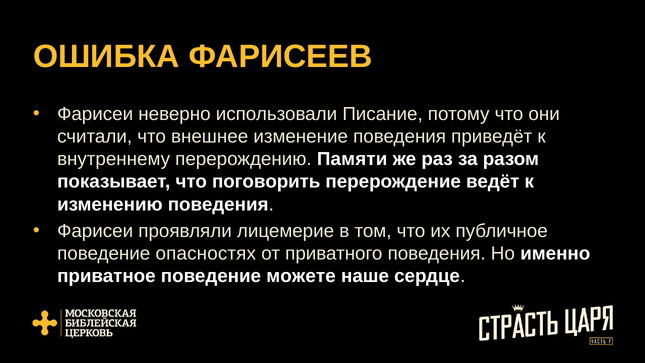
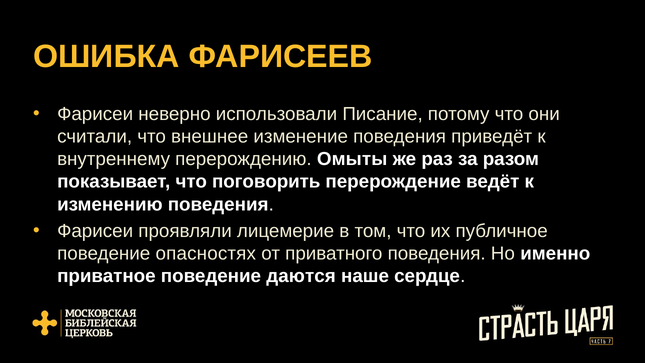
Памяти: Памяти -> Омыты (352, 159)
можете: можете -> даются (301, 276)
